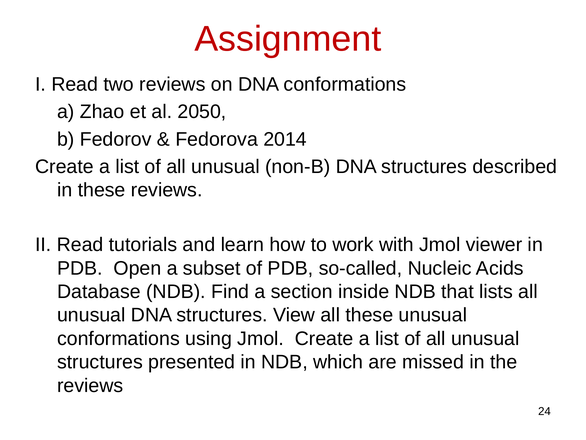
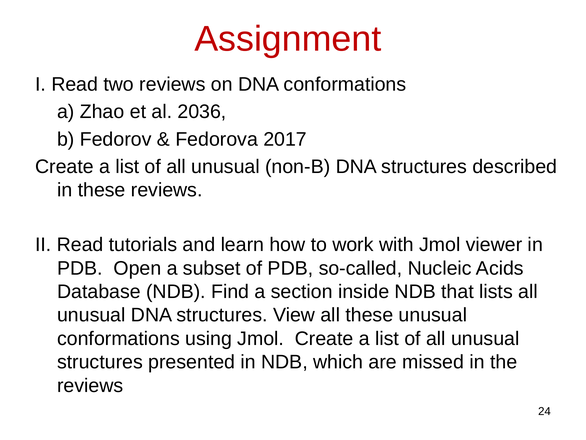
2050: 2050 -> 2036 (202, 112)
2014: 2014 -> 2017 (285, 139)
